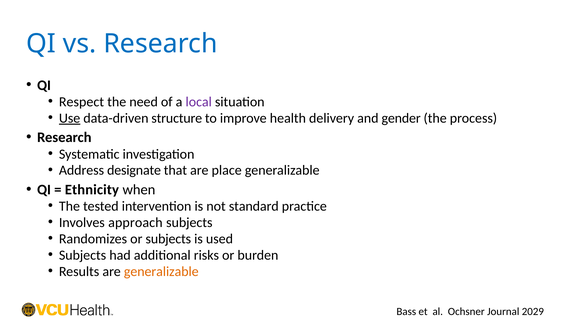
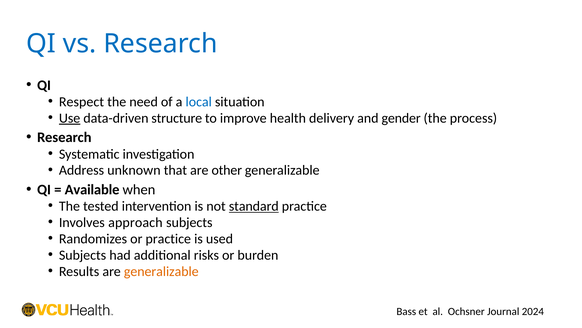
local colour: purple -> blue (199, 102)
designate: designate -> unknown (134, 170)
place: place -> other (227, 170)
Ethnicity: Ethnicity -> Available (92, 189)
standard underline: none -> present (254, 206)
or subjects: subjects -> practice (168, 238)
2029: 2029 -> 2024 (533, 311)
